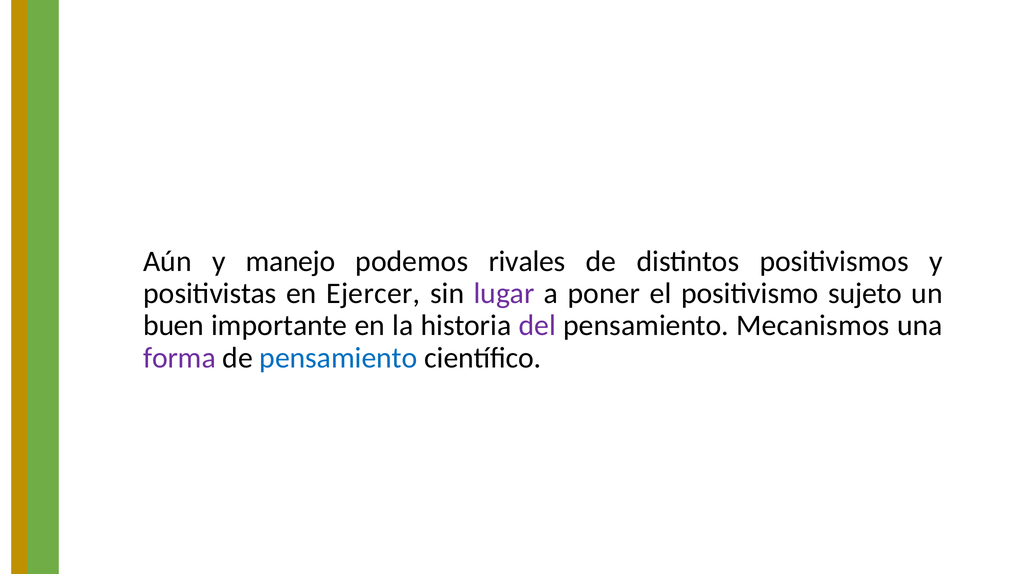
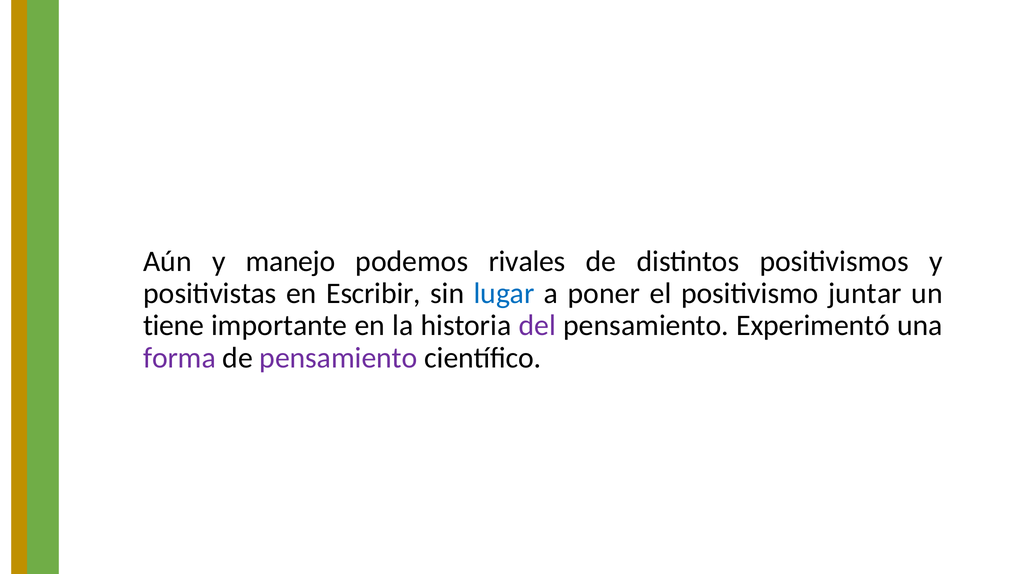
Ejercer: Ejercer -> Escribir (373, 294)
lugar colour: purple -> blue (504, 294)
sujeto: sujeto -> juntar (865, 294)
buen: buen -> tiene (174, 326)
Mecanismos: Mecanismos -> Experimentó (813, 326)
pensamiento colour: blue -> purple (338, 358)
